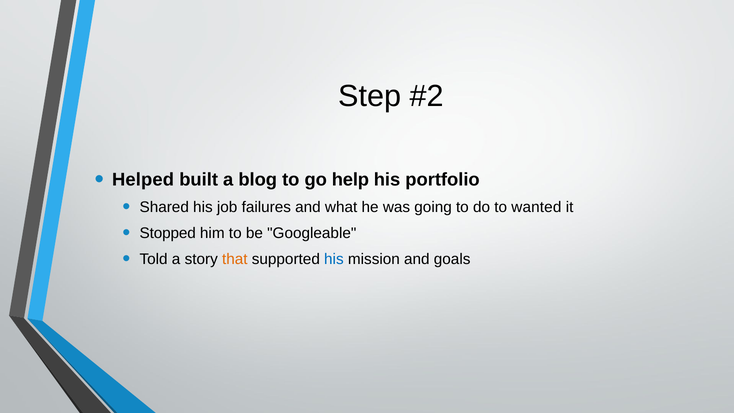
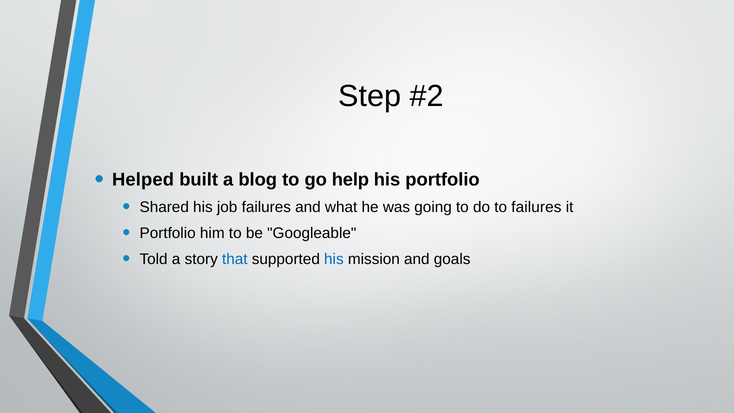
to wanted: wanted -> failures (536, 207)
Stopped: Stopped -> Portfolio (168, 233)
that colour: orange -> blue (235, 259)
